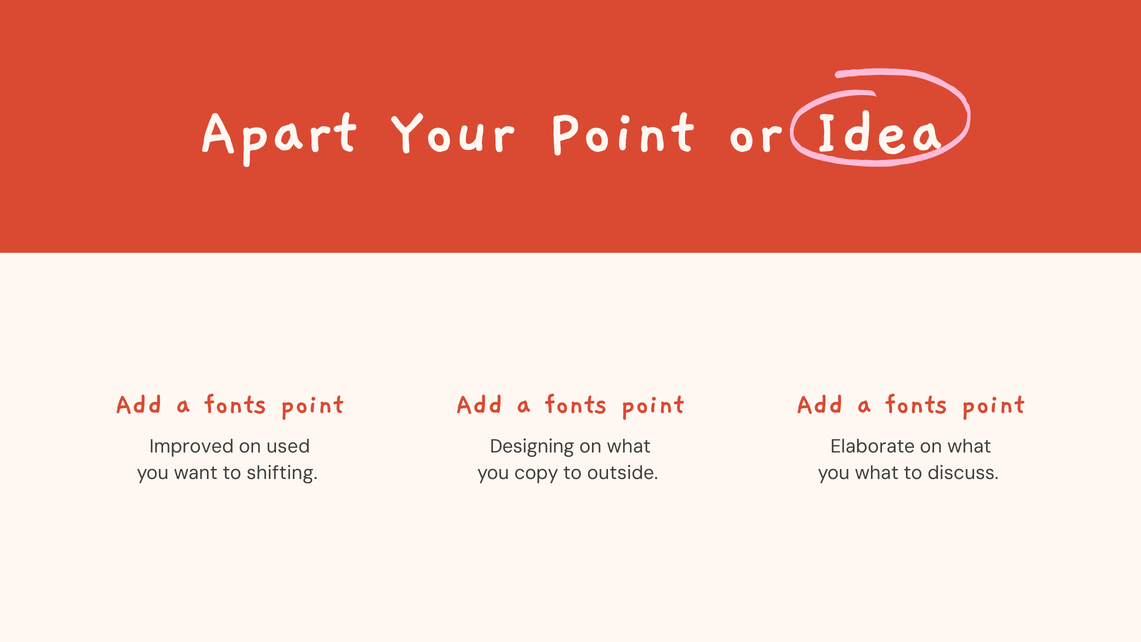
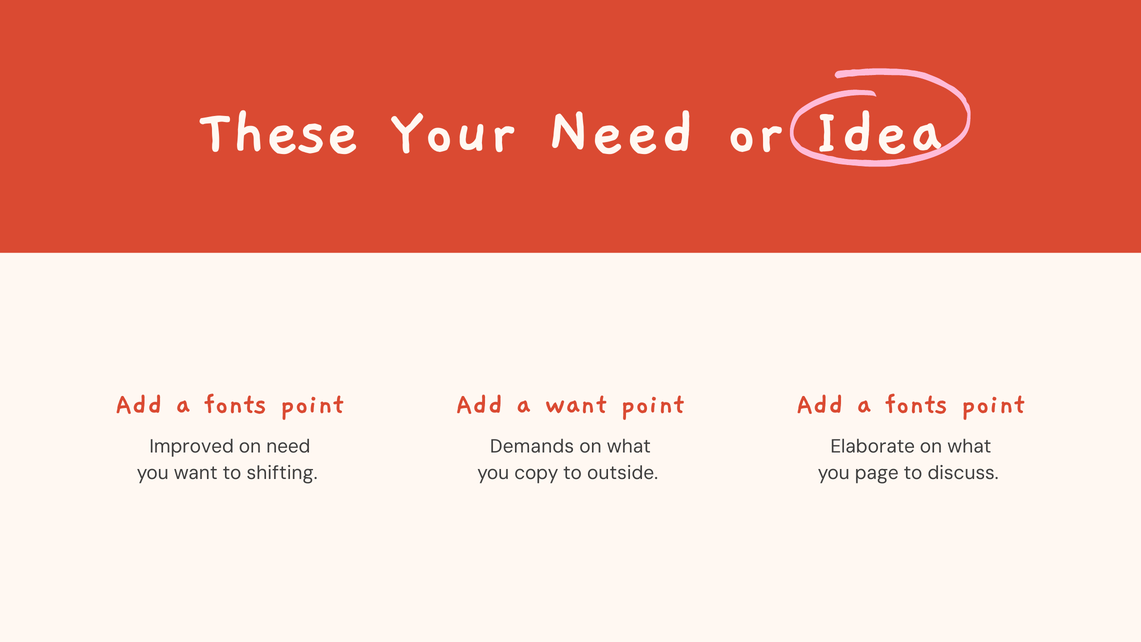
Apart: Apart -> These (279, 128)
Your Point: Point -> Need (621, 128)
fonts: fonts -> want (576, 402)
on used: used -> need (288, 447)
Designing: Designing -> Demands (532, 447)
you what: what -> page (877, 473)
